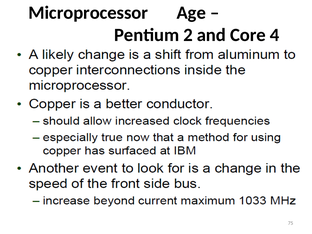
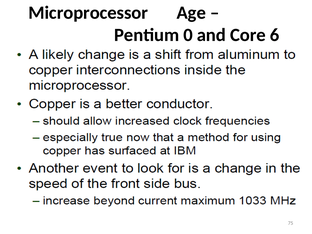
2: 2 -> 0 (188, 35)
4: 4 -> 6 (275, 35)
